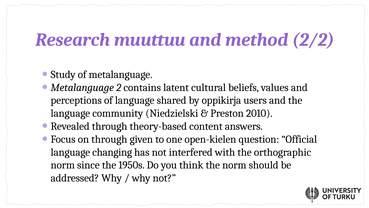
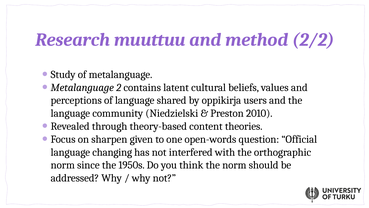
answers: answers -> theories (244, 126)
on through: through -> sharpen (109, 139)
open-kielen: open-kielen -> open-words (210, 139)
